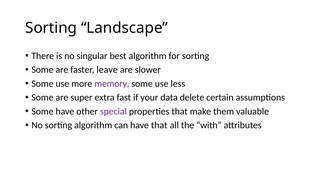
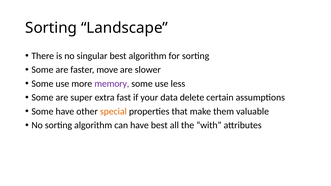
leave: leave -> move (107, 70)
special colour: purple -> orange (113, 111)
have that: that -> best (159, 125)
